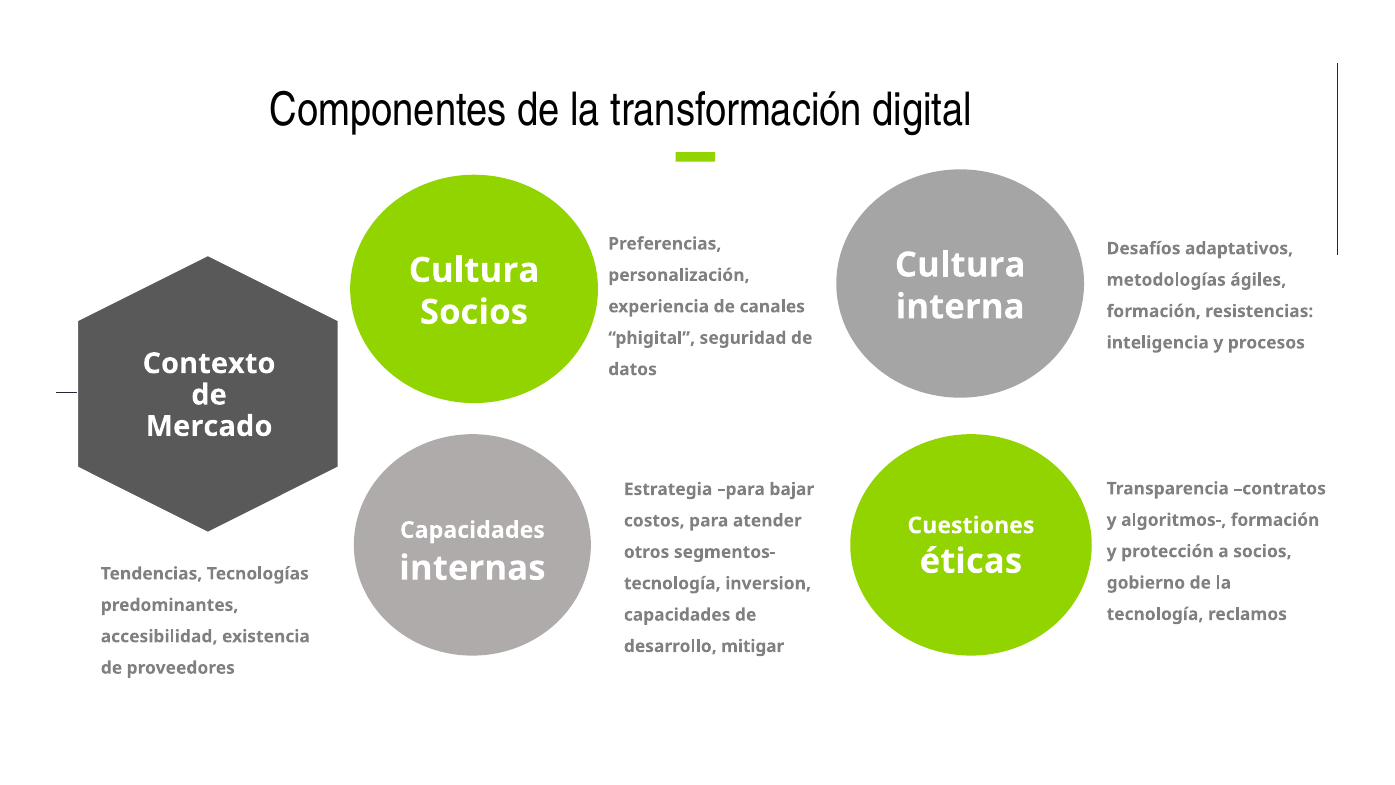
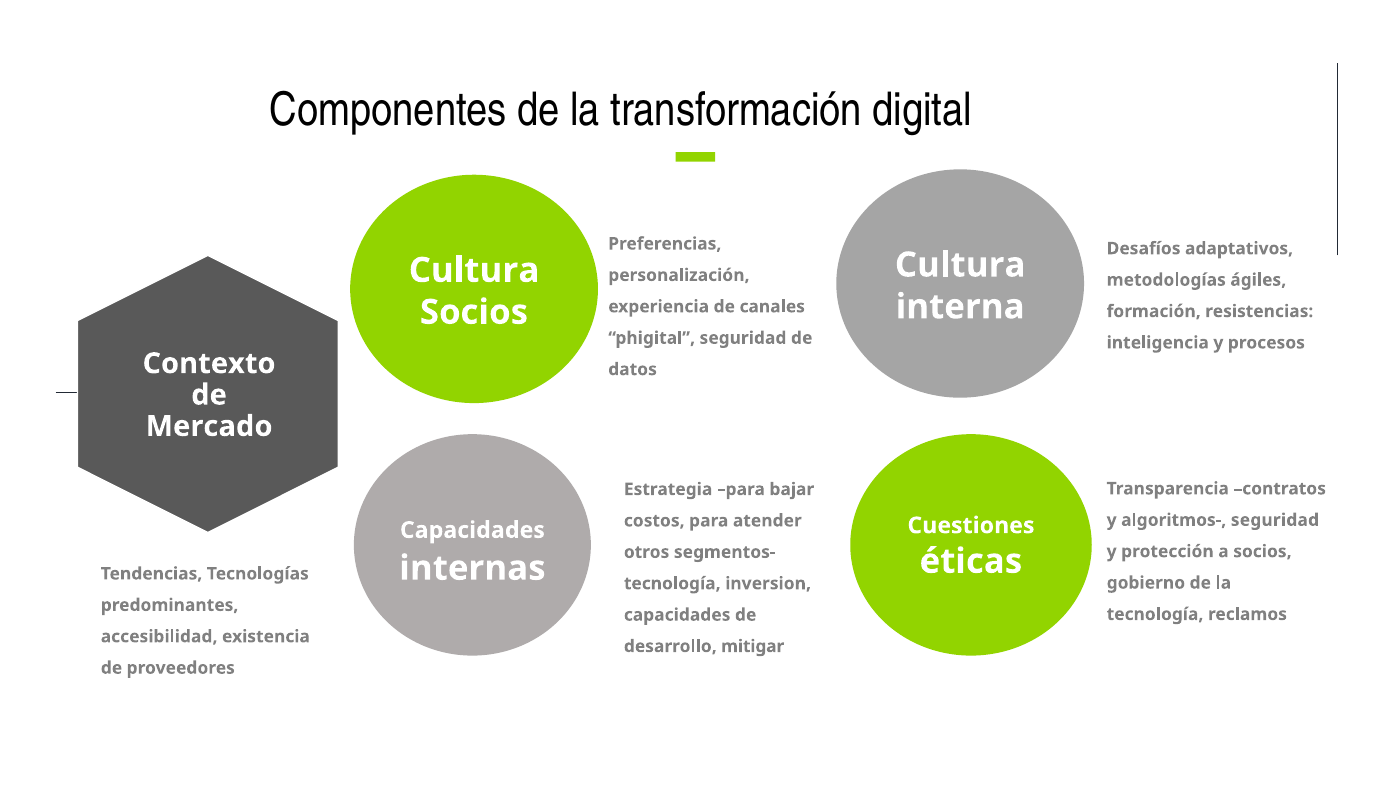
algoritmos- formación: formación -> seguridad (1275, 520)
